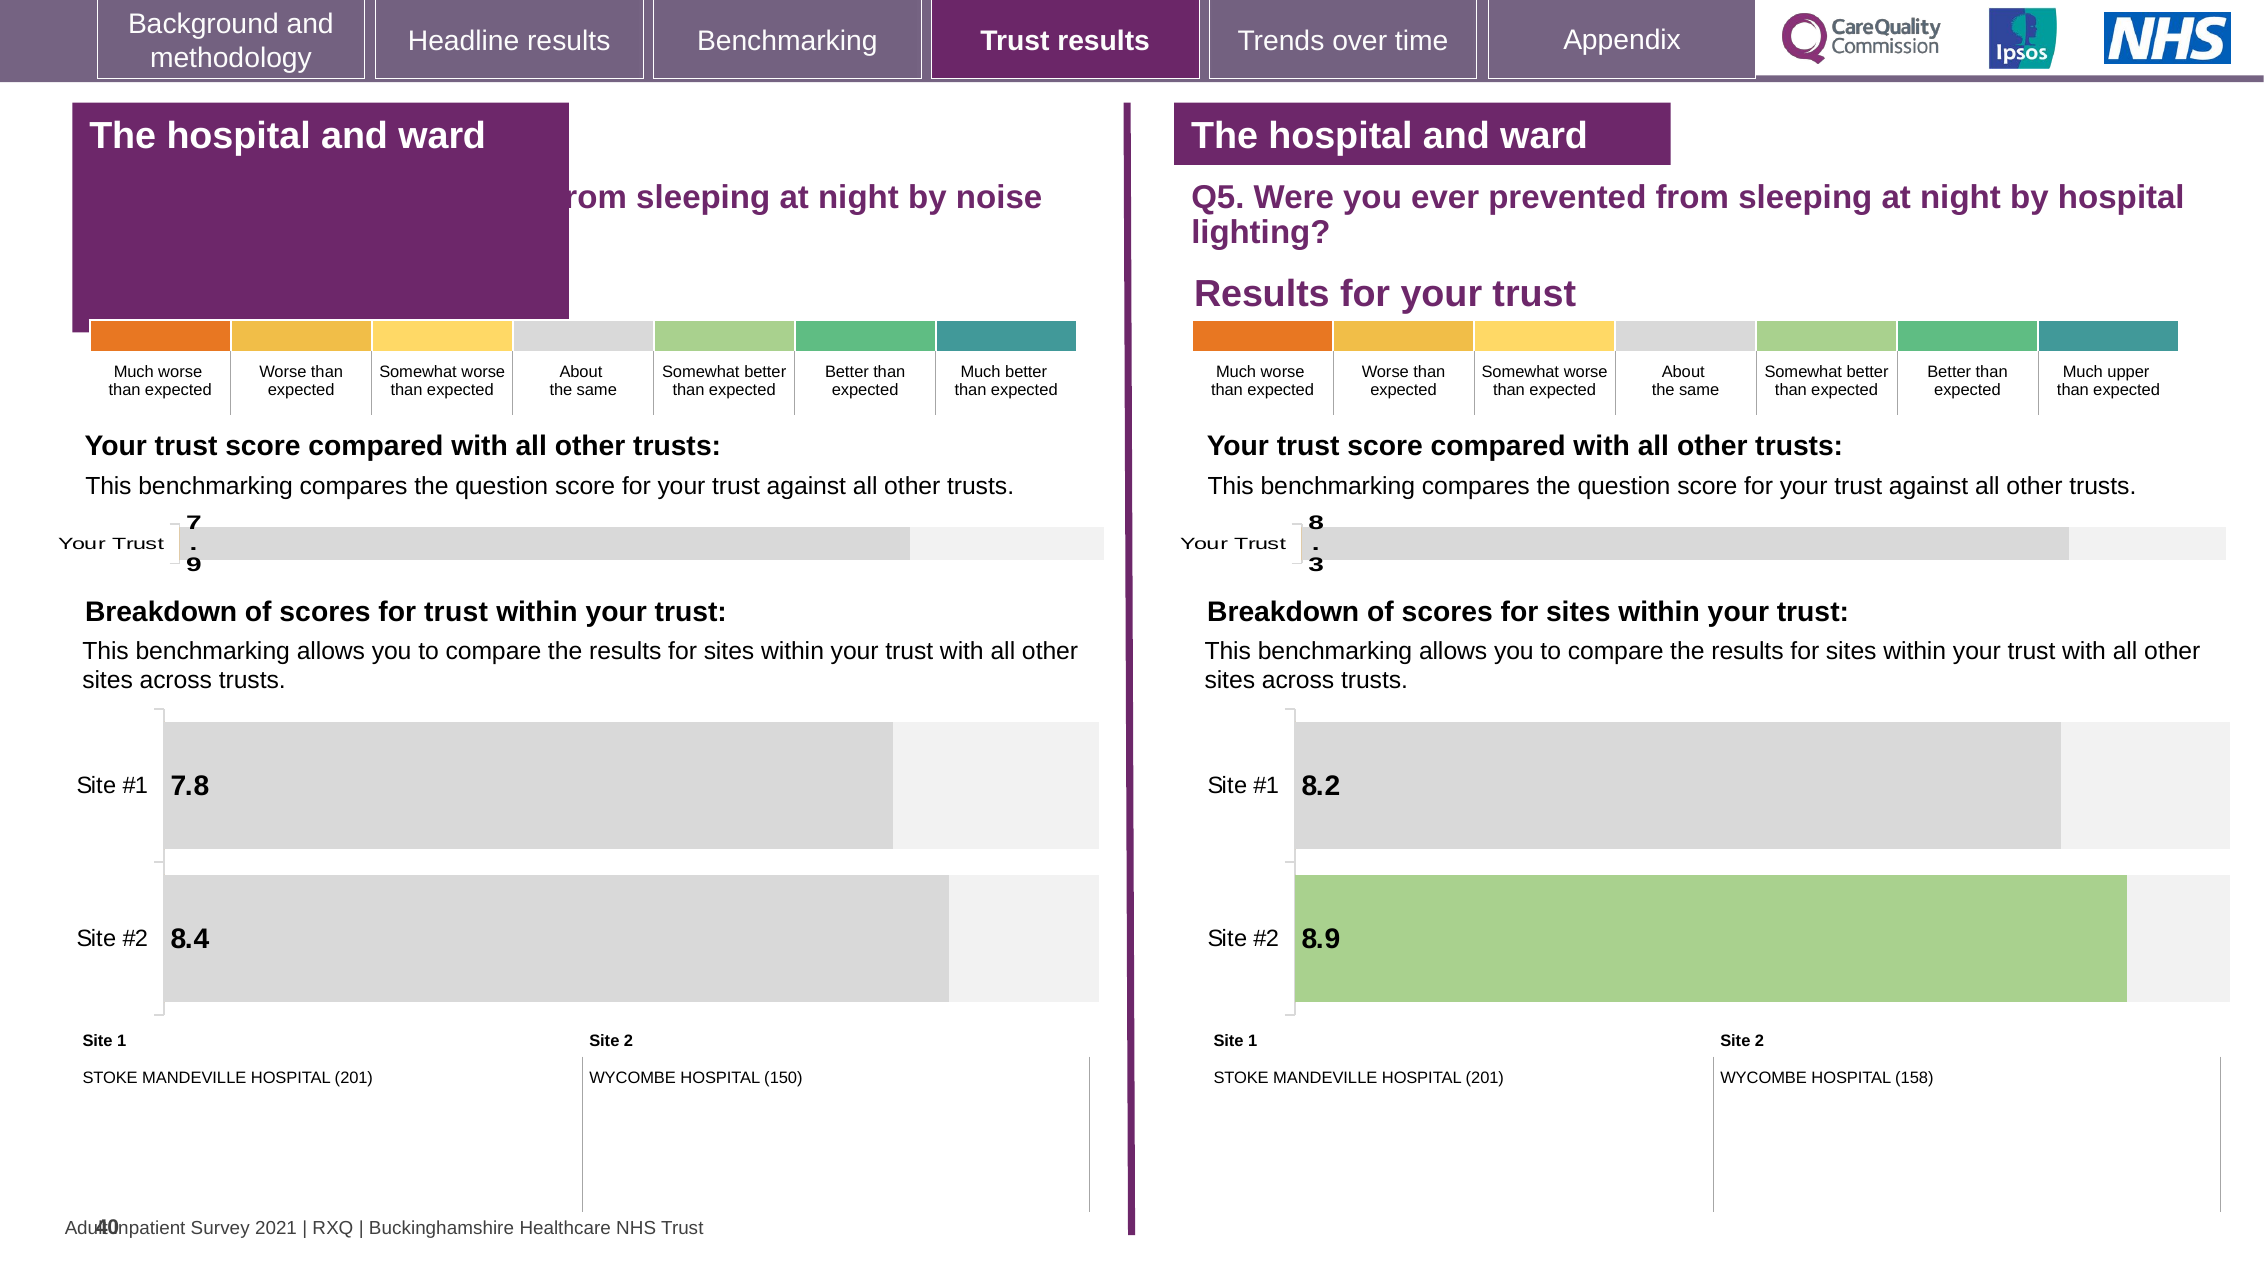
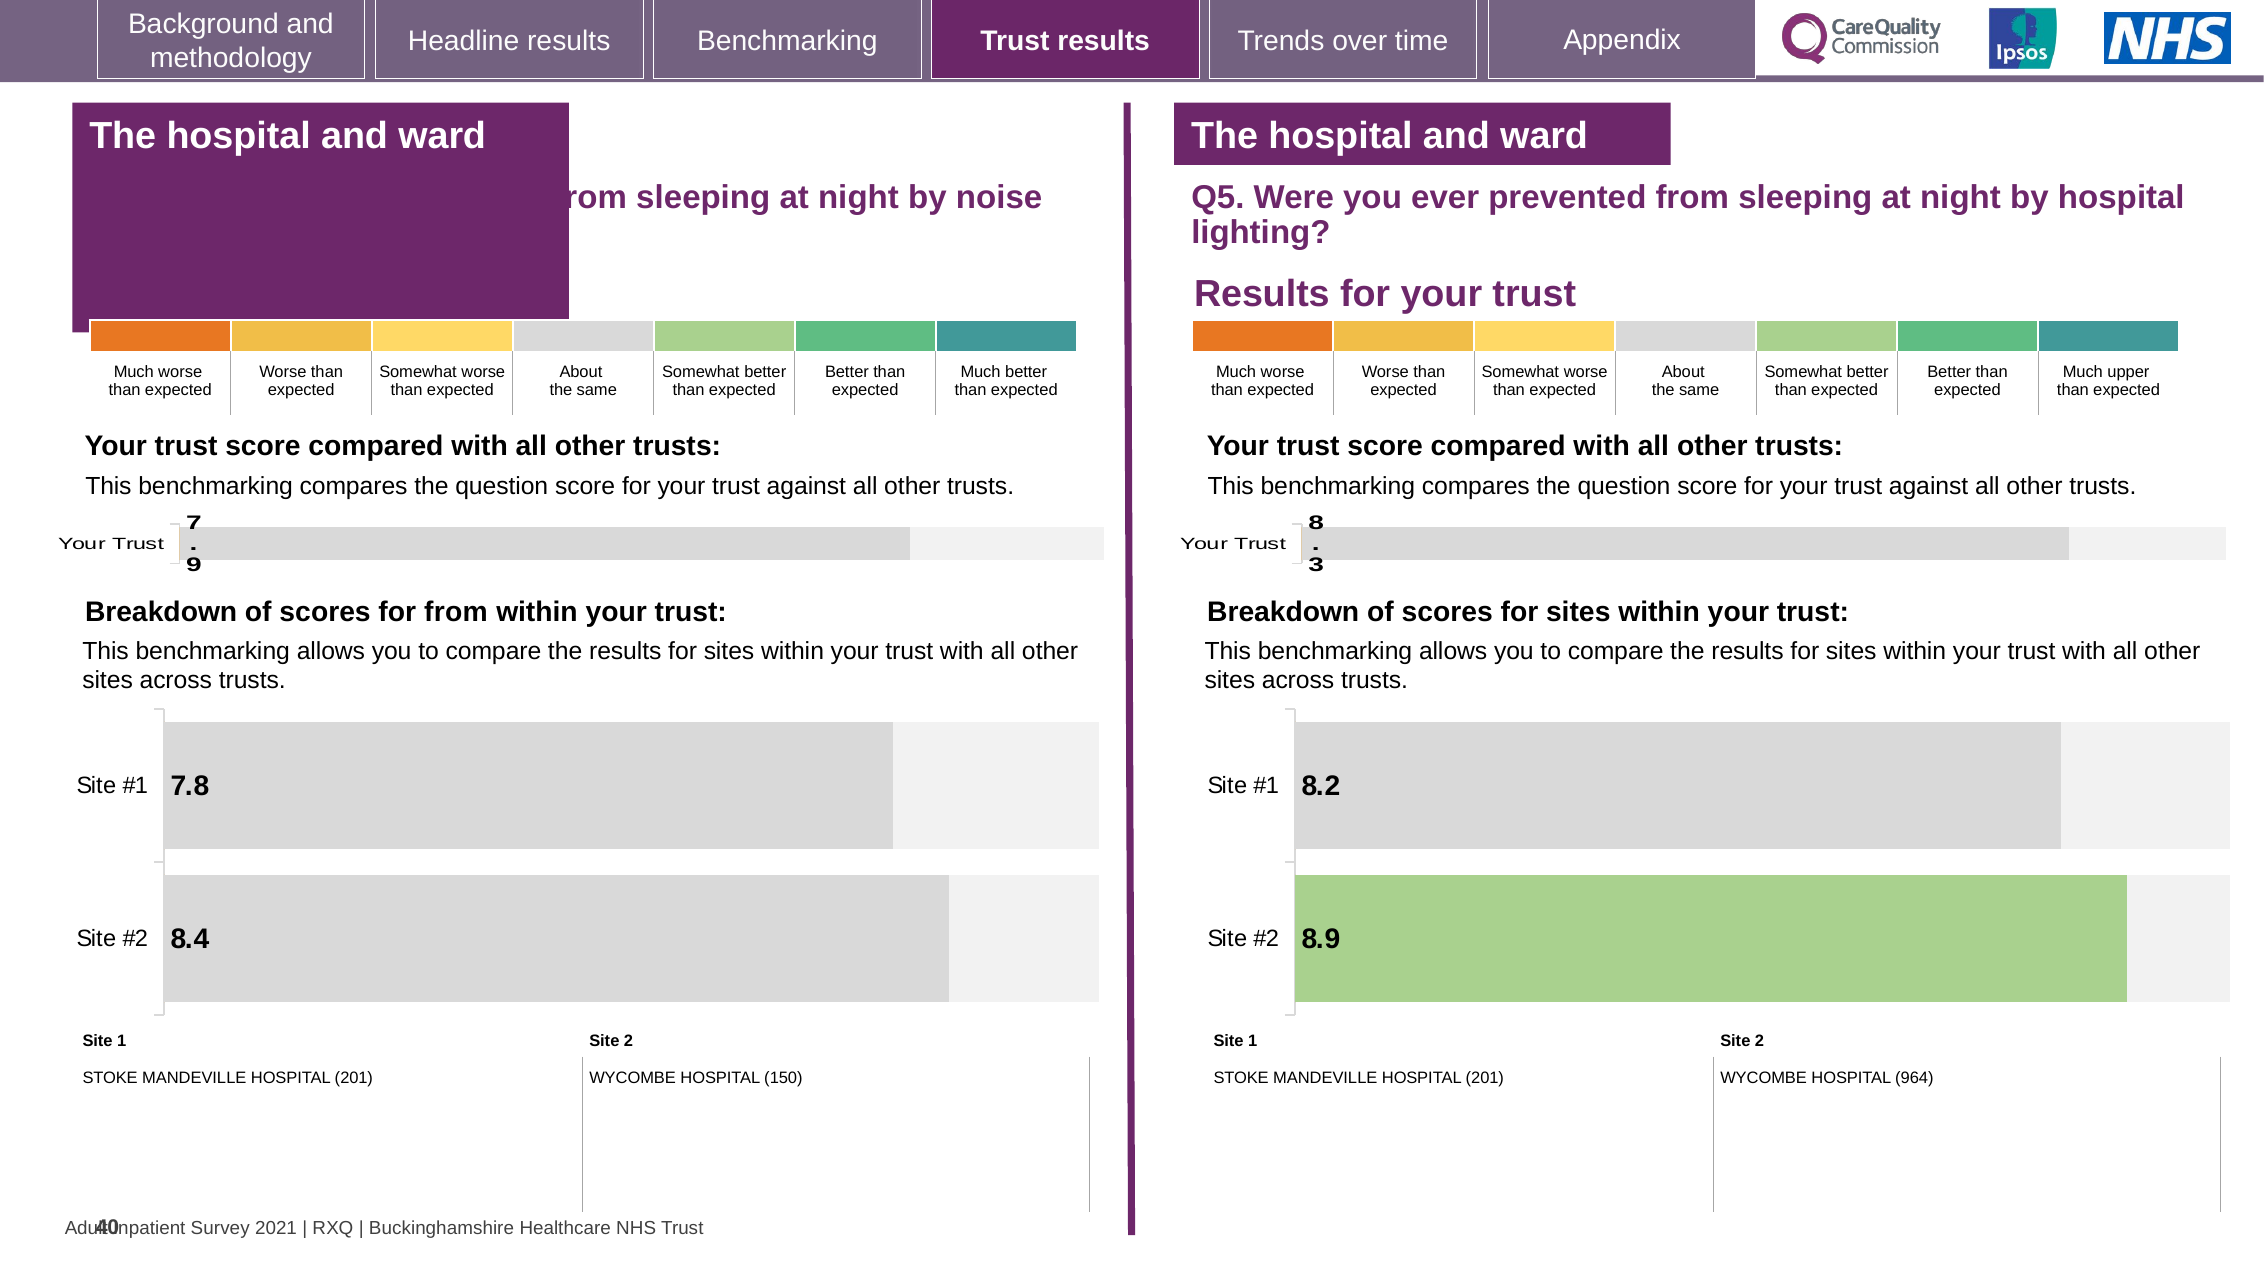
for trust: trust -> from (456, 613)
158: 158 -> 964 (1914, 1078)
